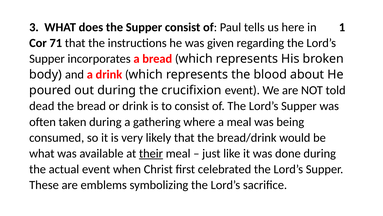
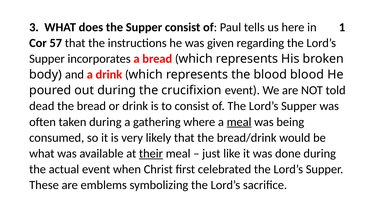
71: 71 -> 57 (56, 43)
blood about: about -> blood (307, 74)
meal underline: none -> present (239, 122)
